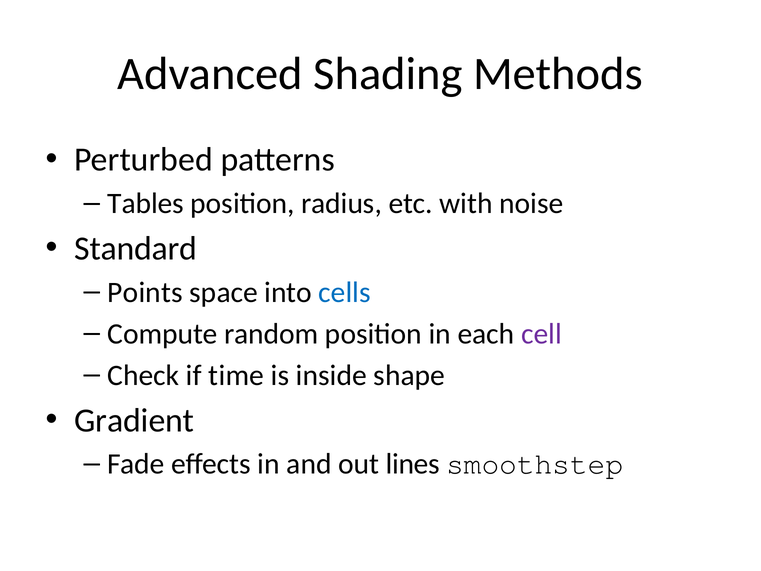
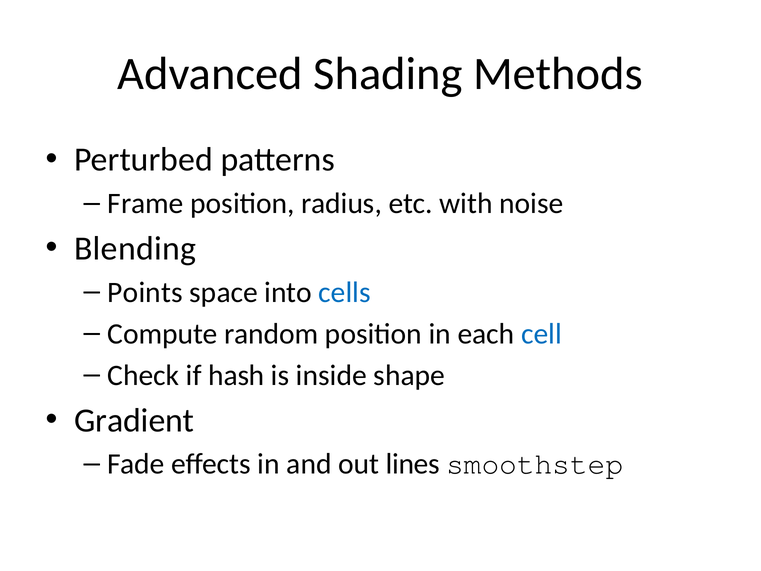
Tables: Tables -> Frame (146, 203)
Standard: Standard -> Blending (135, 248)
cell colour: purple -> blue (541, 334)
time: time -> hash (236, 375)
